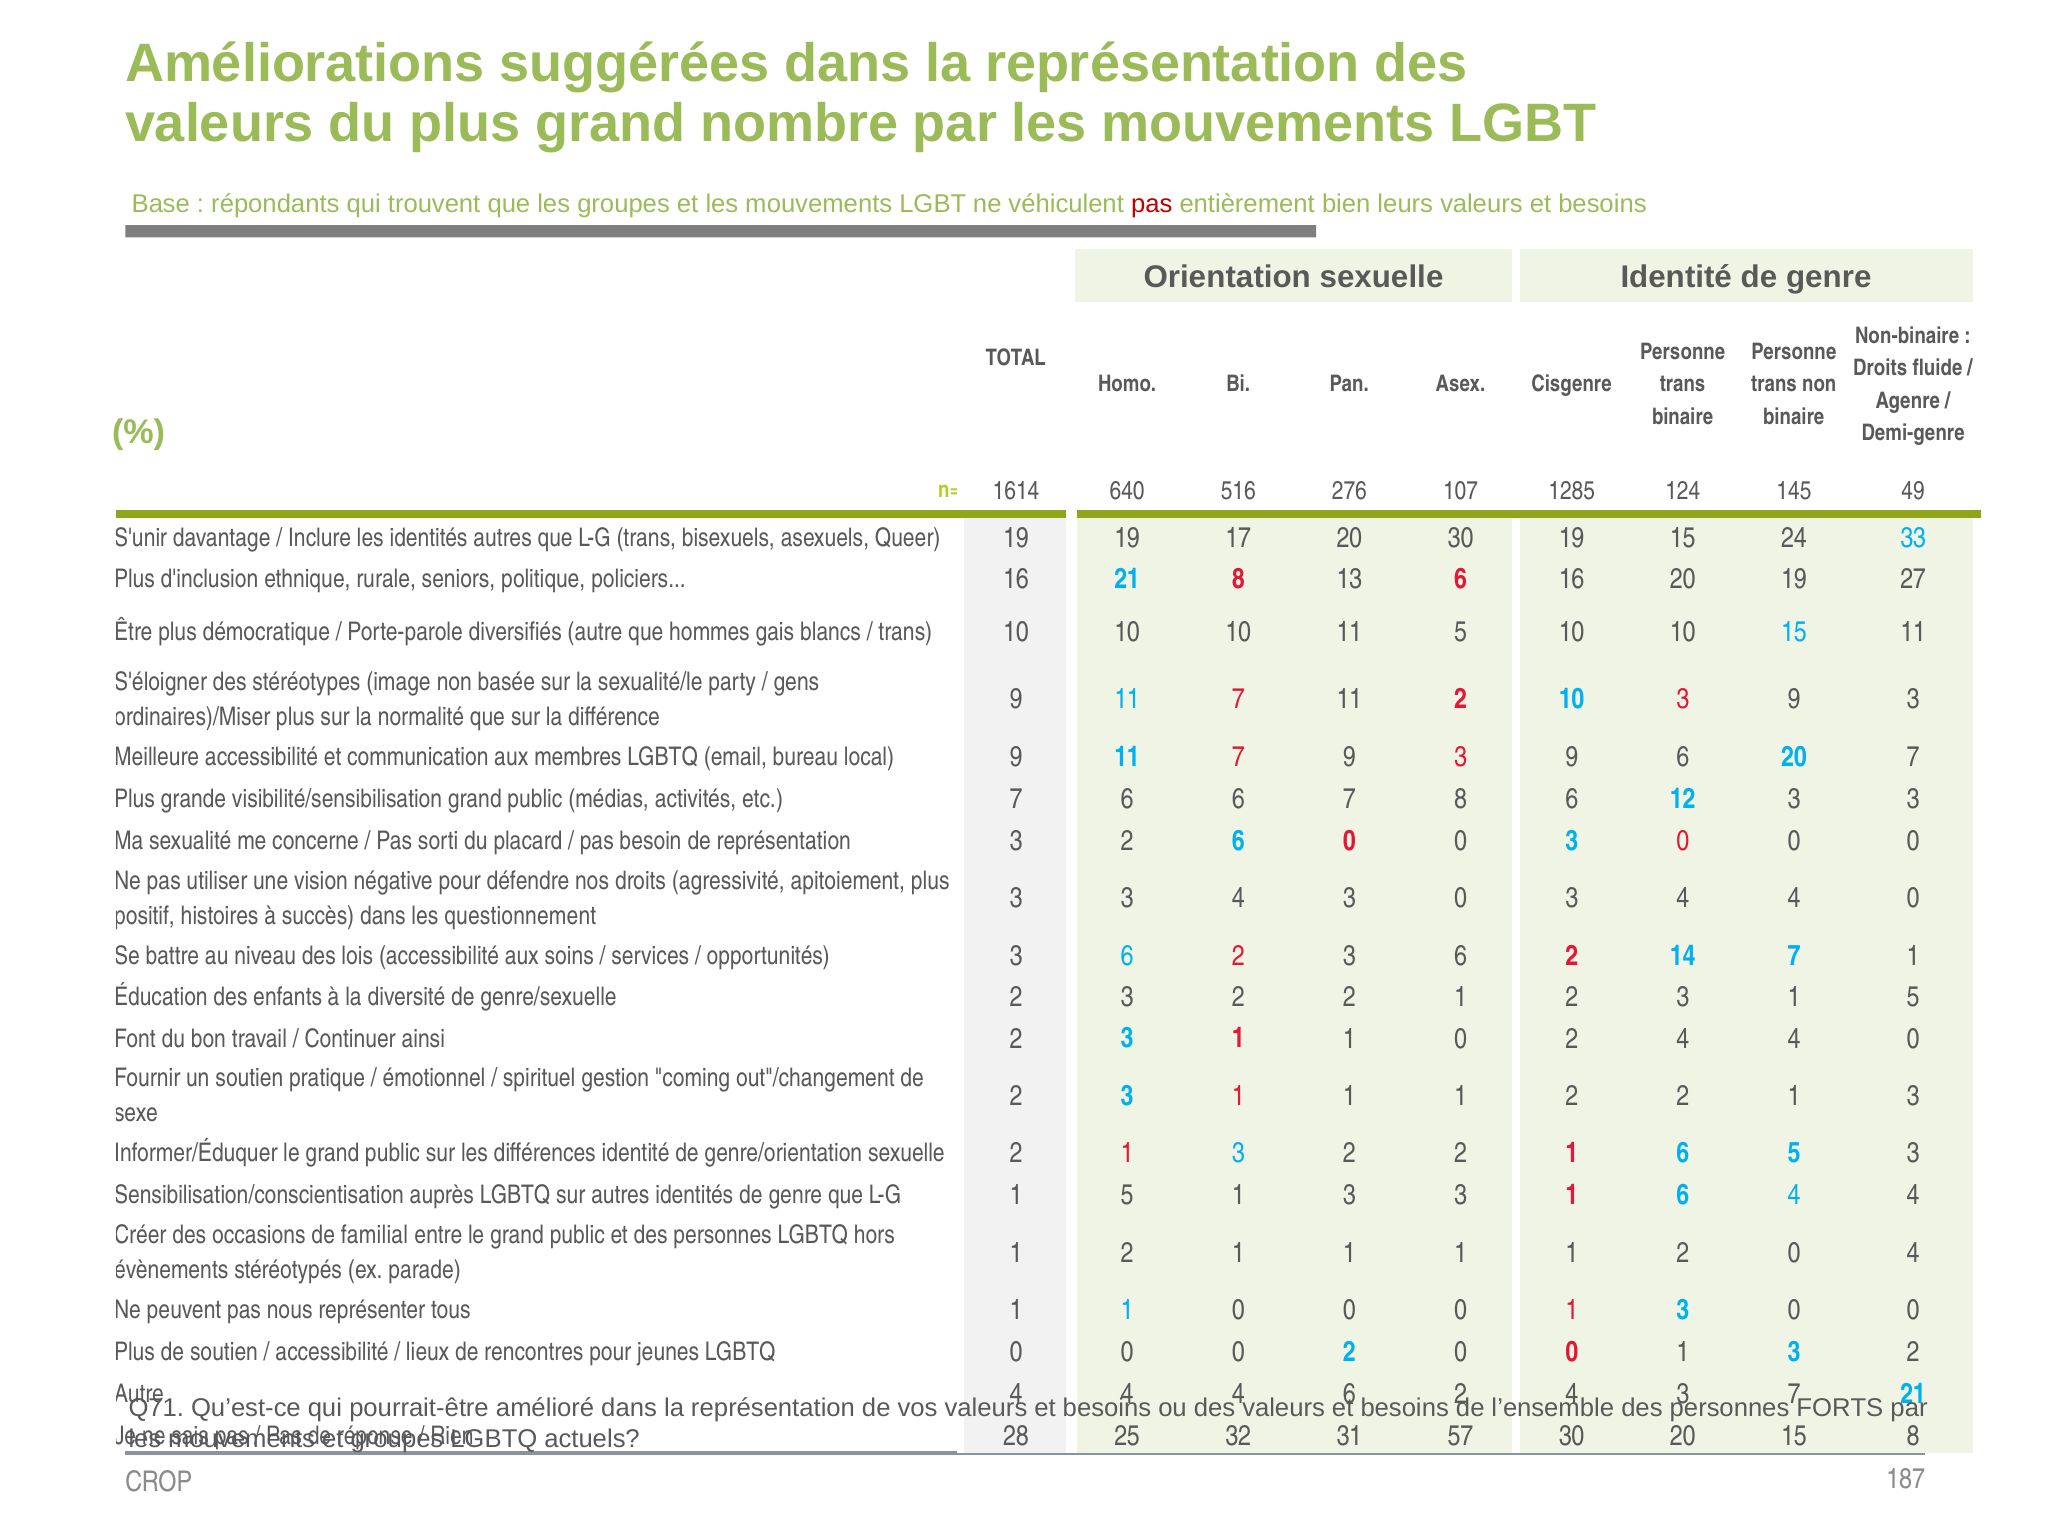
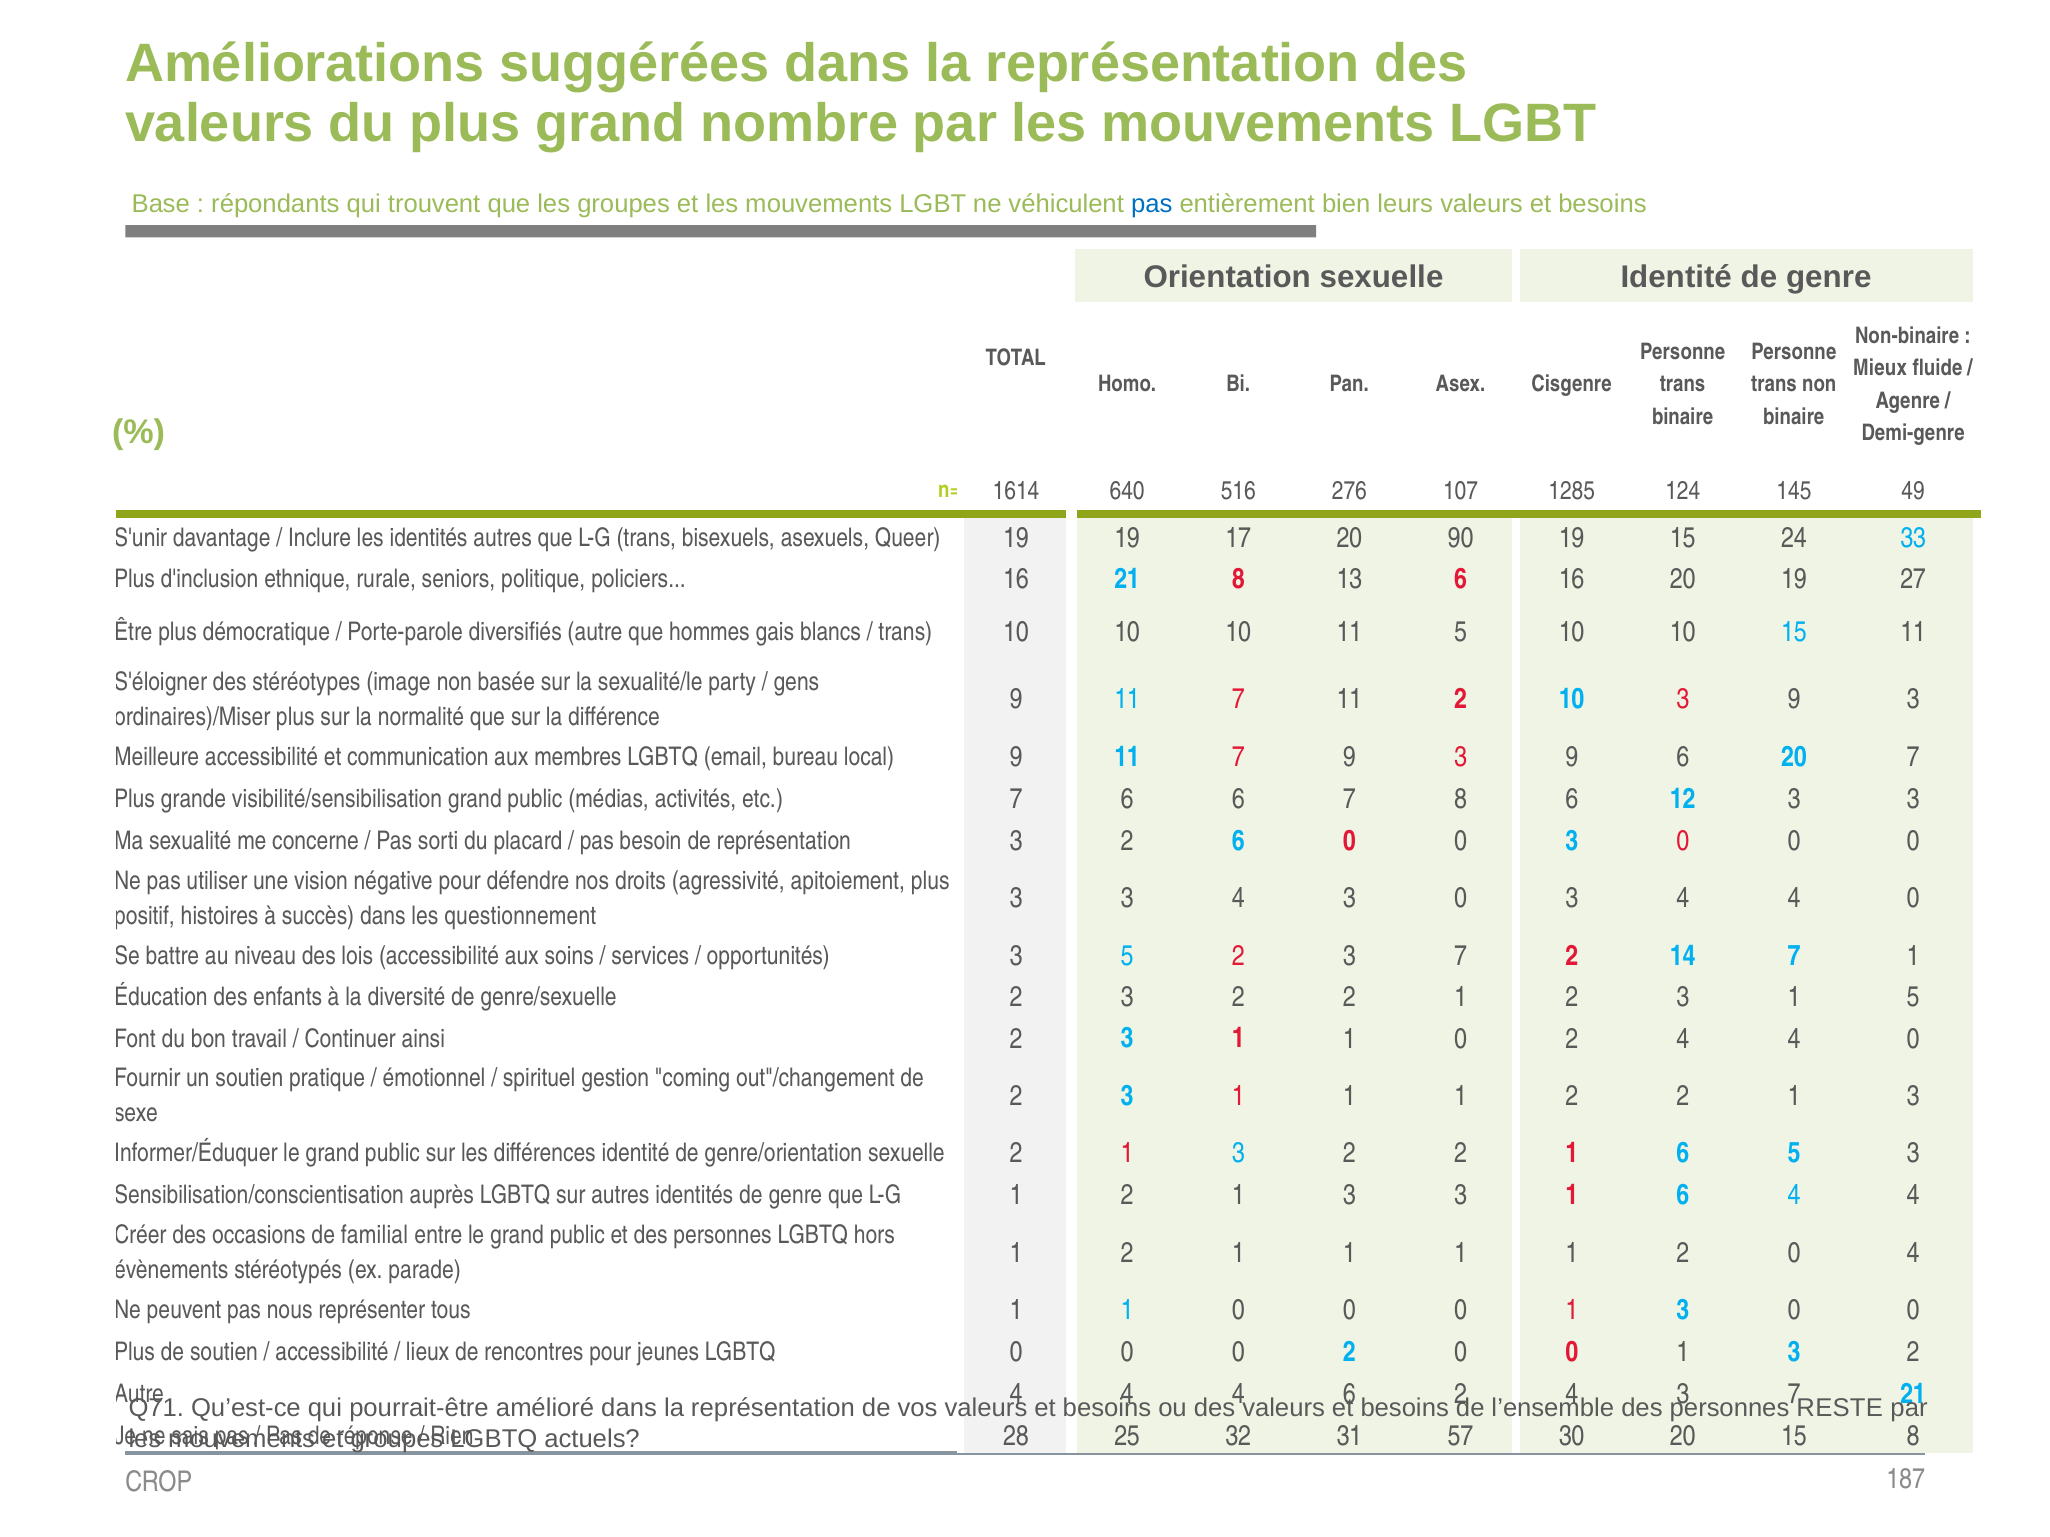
pas colour: red -> blue (1152, 204)
Droits: Droits -> Mieux (1880, 368)
20 30: 30 -> 90 (1461, 538)
opportunités 3 6: 6 -> 5 (1127, 956)
2 3 6: 6 -> 7 (1461, 956)
L-G 1 5: 5 -> 2 (1127, 1196)
FORTS: FORTS -> RESTE (1840, 1409)
